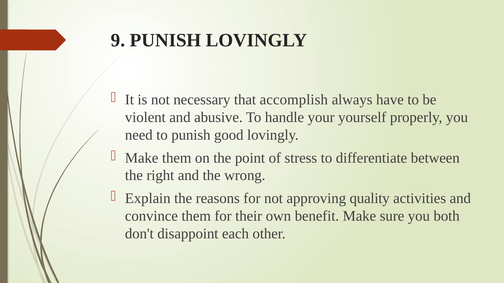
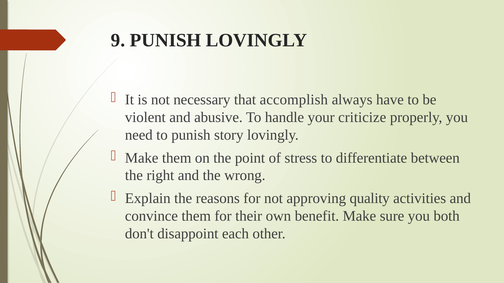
yourself: yourself -> criticize (362, 118)
good: good -> story (229, 135)
